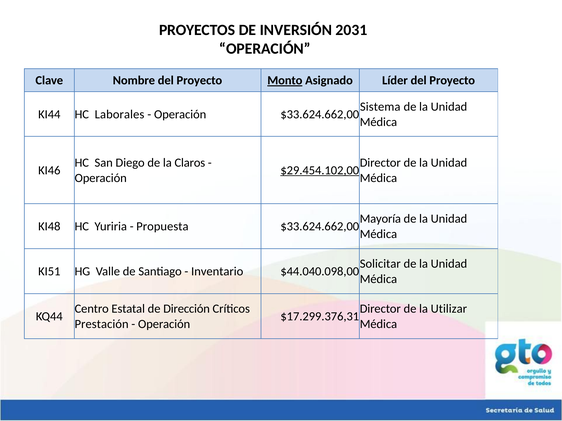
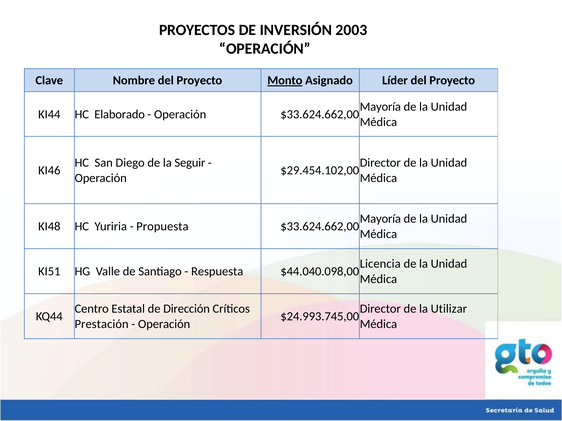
2031: 2031 -> 2003 (352, 30)
Sistema: Sistema -> Mayoría (380, 107)
Laborales: Laborales -> Elaborado (120, 114)
Claros: Claros -> Seguir (190, 163)
$29.454.102,00 underline: present -> none (320, 171)
Solicitar: Solicitar -> Licencia (380, 264)
Inventario: Inventario -> Respuesta (217, 272)
$17.299.376,31: $17.299.376,31 -> $24.993.745,00 (320, 317)
